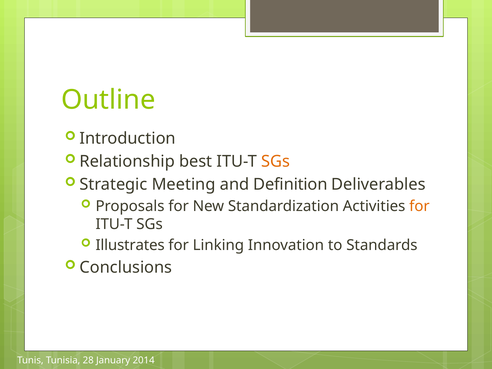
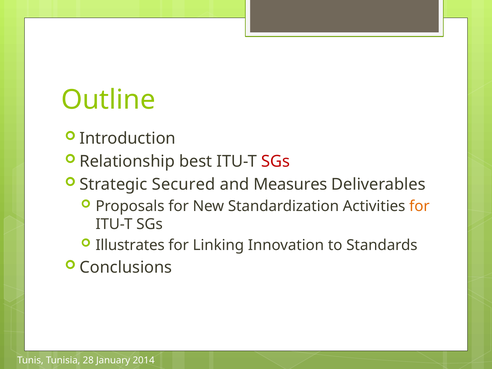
SGs colour: orange -> red (276, 161)
Meeting: Meeting -> Secured (184, 184)
Definition: Definition -> Measures (290, 184)
